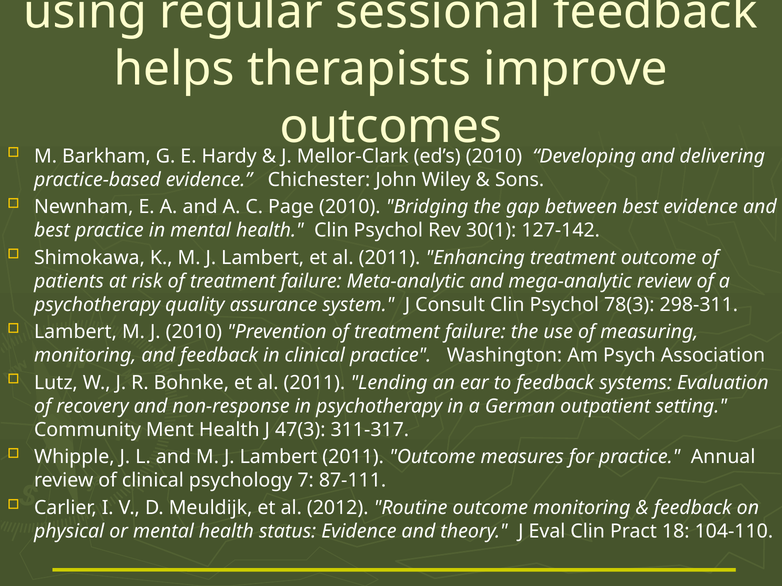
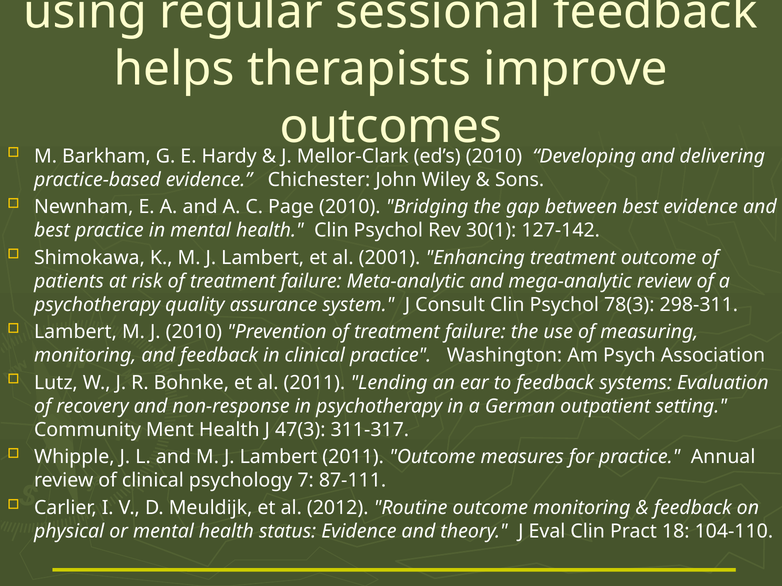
Lambert et al 2011: 2011 -> 2001 (390, 258)
